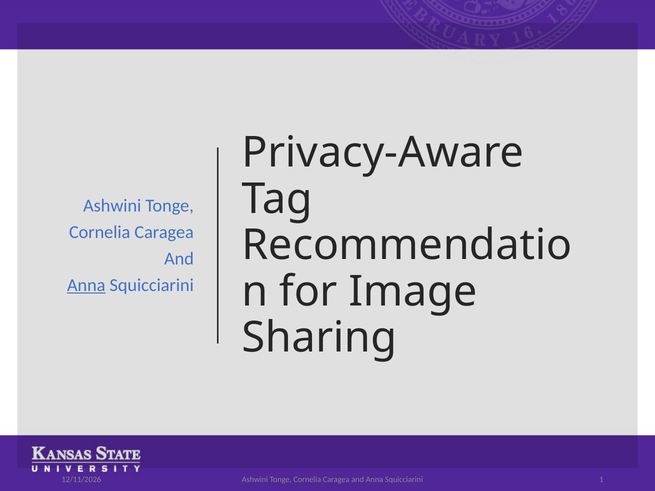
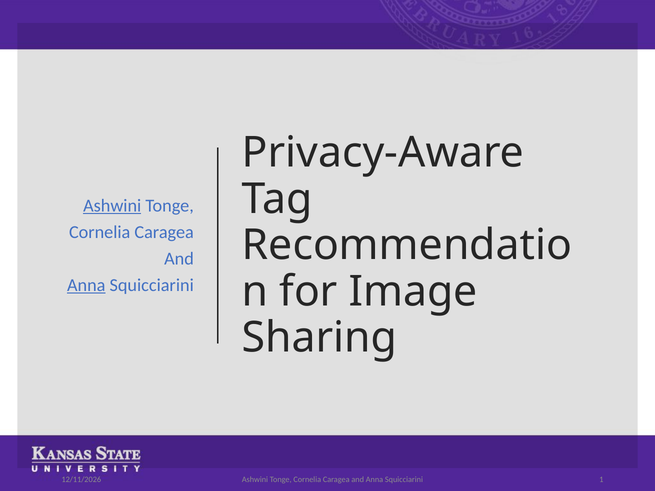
Ashwini underline: none -> present (112, 206)
